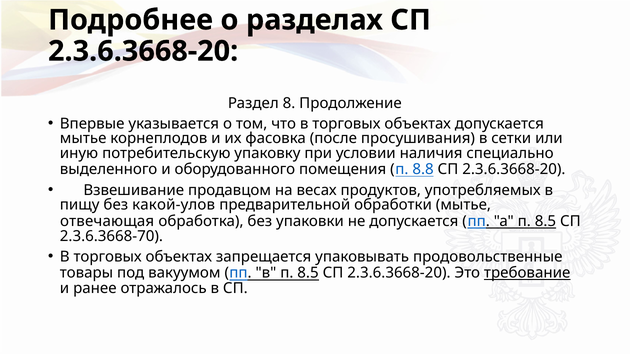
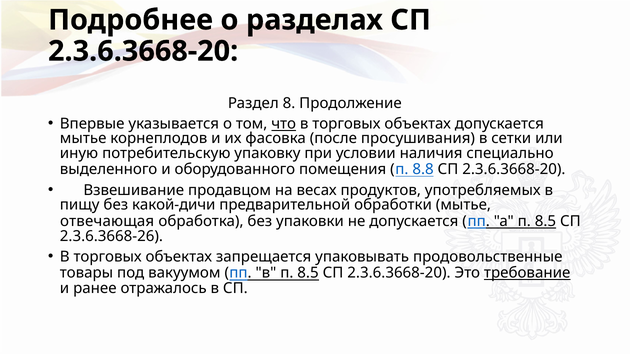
что underline: none -> present (284, 124)
какой-улов: какой-улов -> какой-дичи (174, 205)
2.3.6.3668-70: 2.3.6.3668-70 -> 2.3.6.3668-26 (111, 236)
